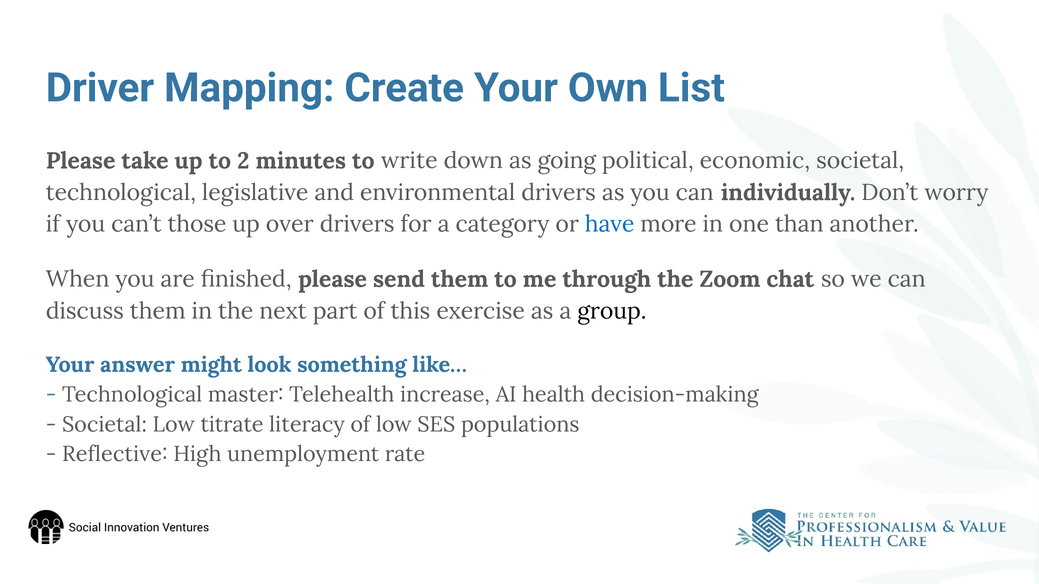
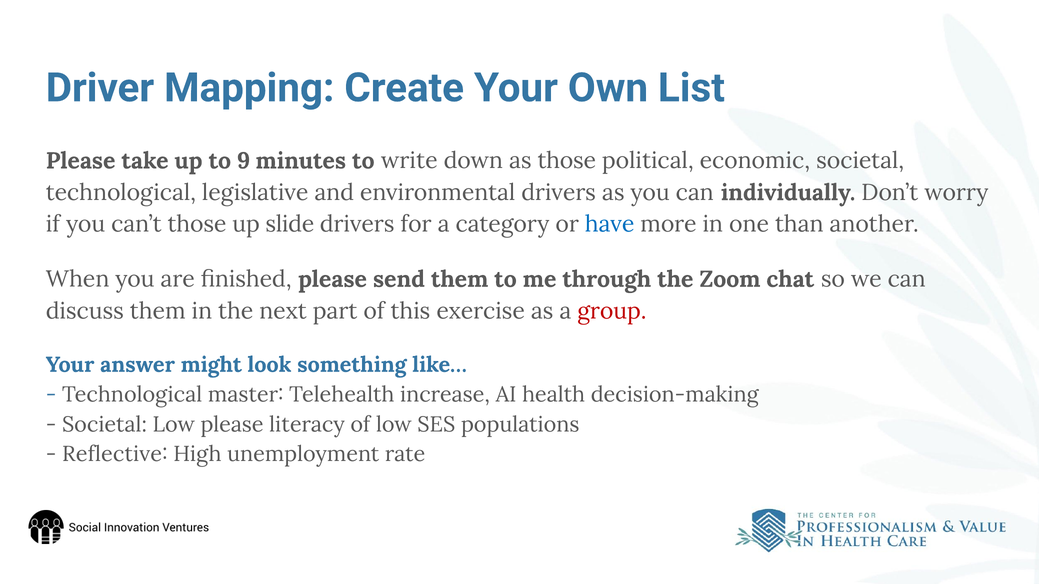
2: 2 -> 9 (244, 161)
as going: going -> those (567, 161)
over: over -> slide (290, 225)
group colour: black -> red (612, 311)
Low titrate: titrate -> please (232, 425)
